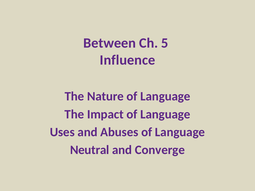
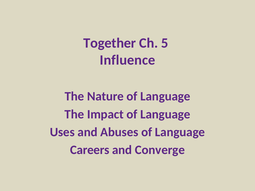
Between: Between -> Together (110, 43)
Neutral: Neutral -> Careers (90, 150)
